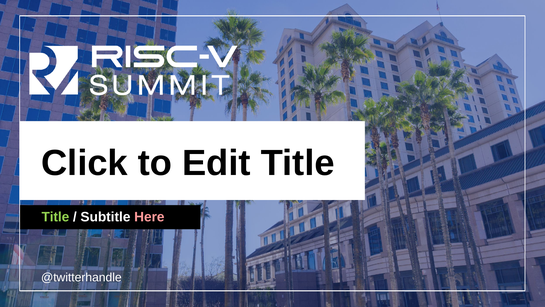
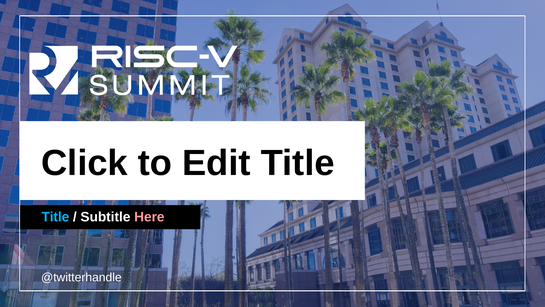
Title colour: light green -> light blue (55, 217)
